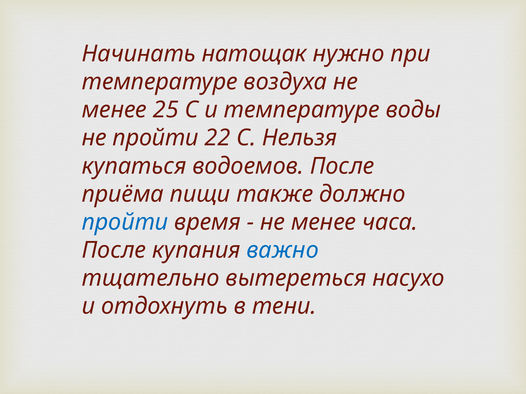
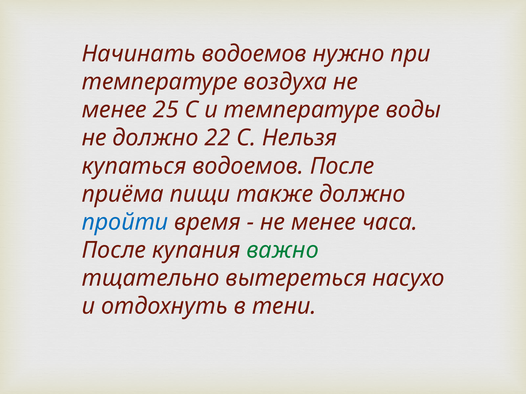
Начинать натощак: натощак -> водоемов (254, 54)
не пройти: пройти -> должно (156, 138)
важно colour: blue -> green (283, 250)
